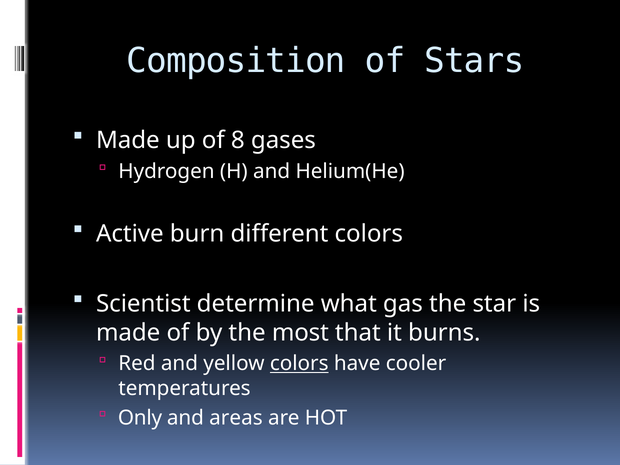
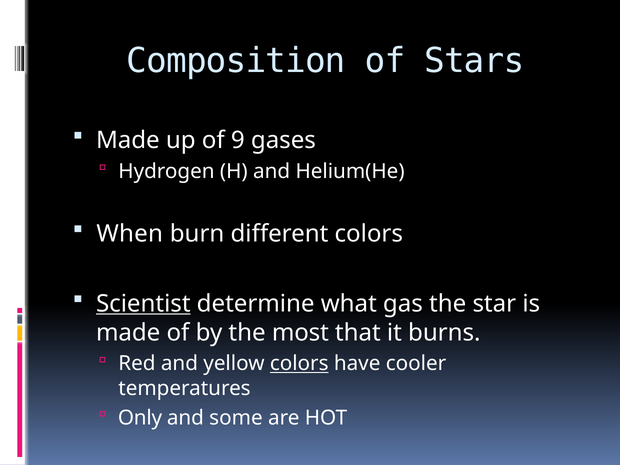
8: 8 -> 9 (238, 140)
Active: Active -> When (130, 234)
Scientist underline: none -> present (143, 304)
areas: areas -> some (236, 418)
